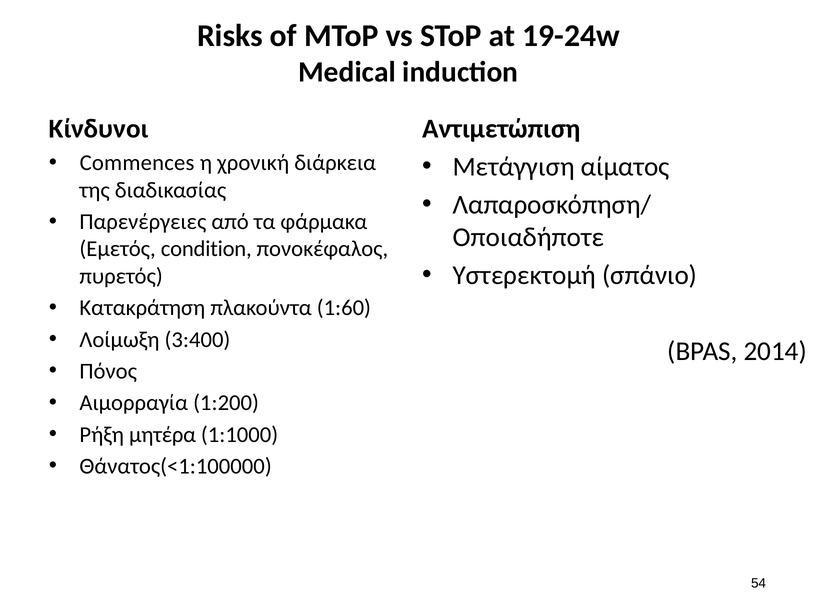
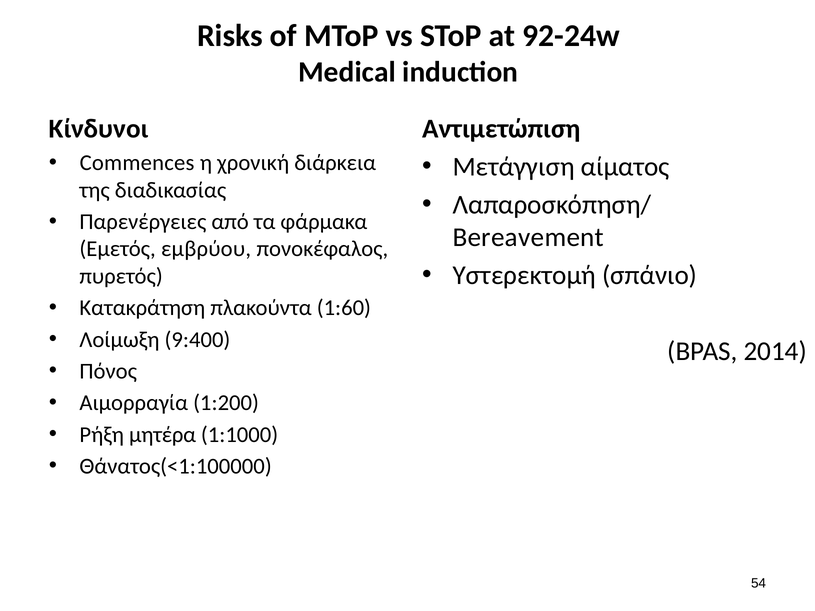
19-24w: 19-24w -> 92-24w (571, 36)
Οποιαδήποτε: Οποιαδήποτε -> Bereavement (528, 238)
condition: condition -> εμβρύου (206, 249)
3:400: 3:400 -> 9:400 (197, 340)
